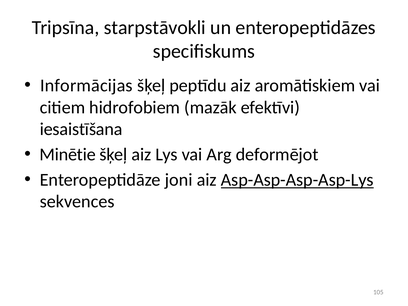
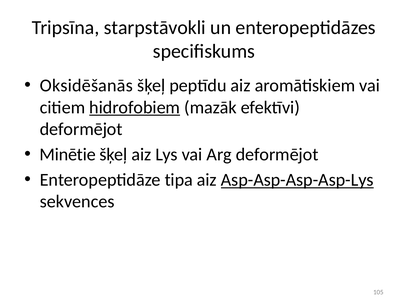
Informācijas: Informācijas -> Oksidēšanās (86, 86)
hidrofobiem underline: none -> present (135, 107)
iesaistīšana: iesaistīšana -> deformējot (81, 129)
joni: joni -> tipa (179, 180)
